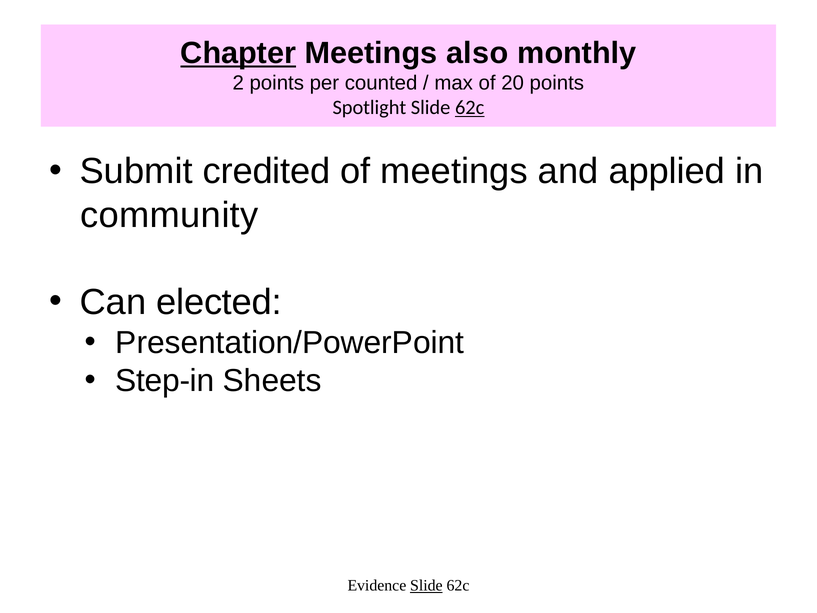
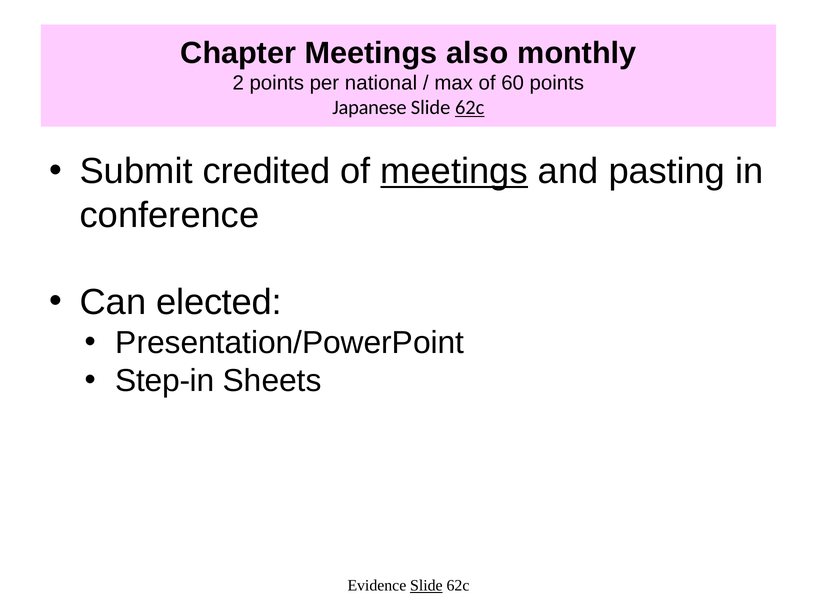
Chapter underline: present -> none (238, 53)
counted: counted -> national (381, 83)
20: 20 -> 60 (513, 83)
Spotlight: Spotlight -> Japanese (369, 108)
meetings underline: none -> present (454, 171)
applied: applied -> pasting (667, 171)
community: community -> conference (169, 215)
